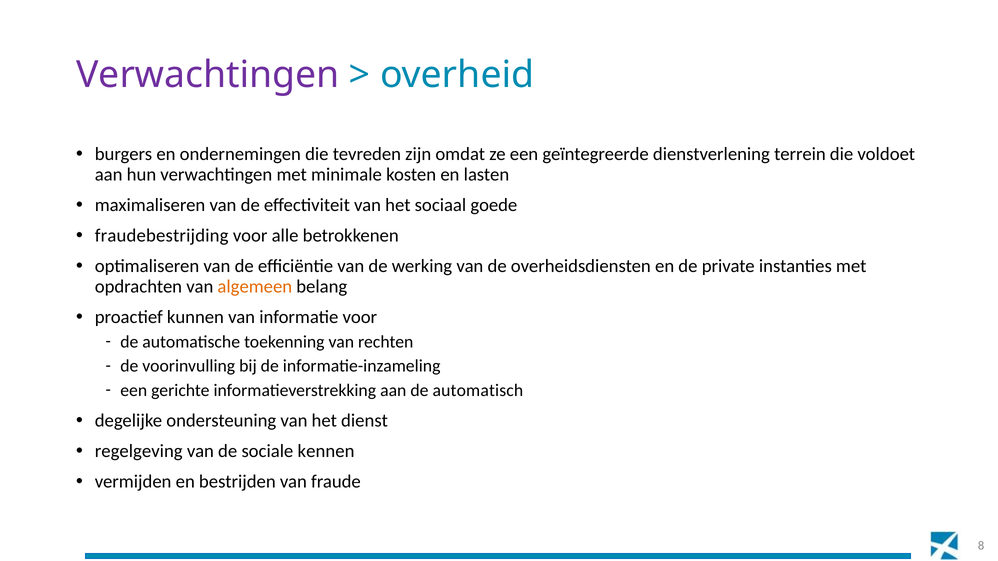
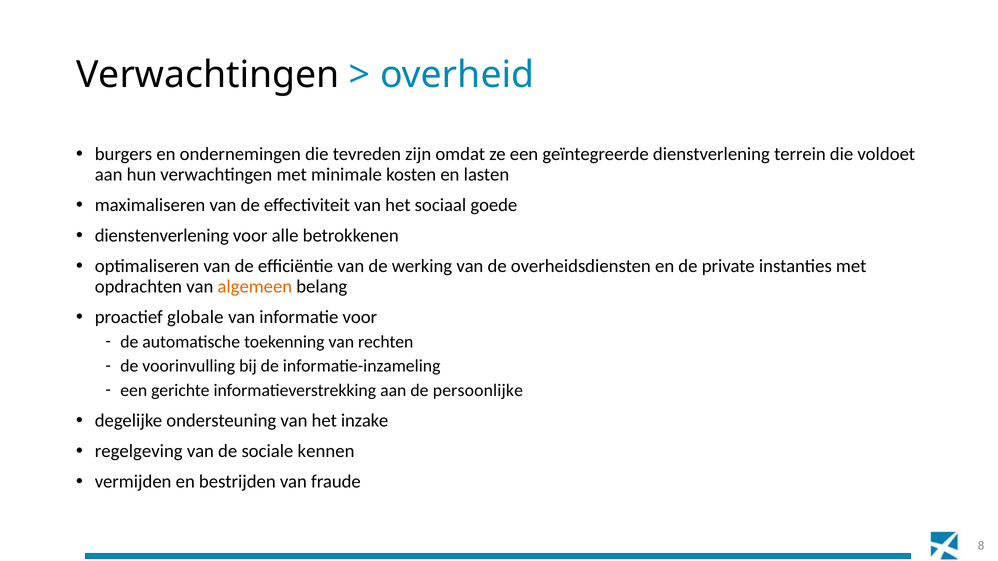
Verwachtingen colour: purple -> black (208, 75)
fraudebestrijding: fraudebestrijding -> dienstenverlening (162, 236)
kunnen: kunnen -> globale (195, 317)
automatisch: automatisch -> persoonlijke (478, 391)
dienst: dienst -> inzake (365, 421)
